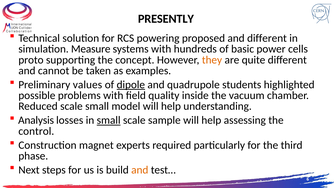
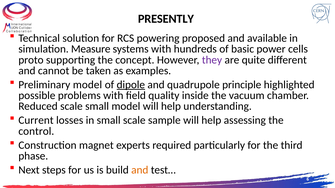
and different: different -> available (267, 38)
they colour: orange -> purple (212, 60)
Preliminary values: values -> model (87, 85)
students: students -> principle (242, 85)
Analysis: Analysis -> Current (36, 121)
small underline: present -> none (109, 121)
